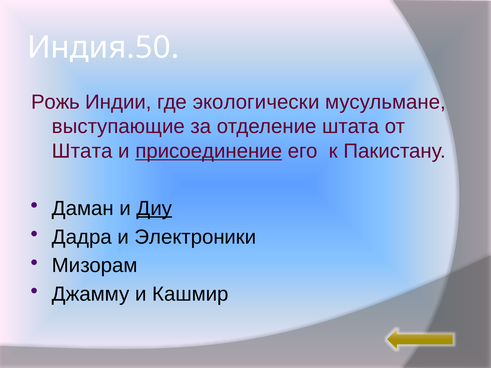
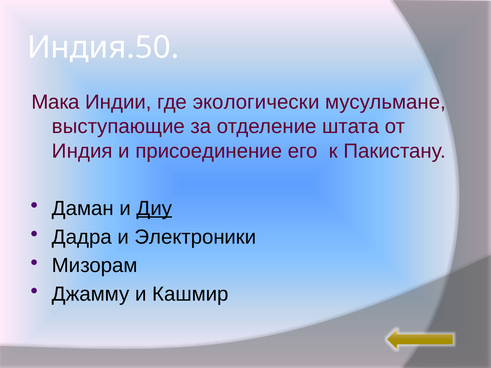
Рожь: Рожь -> Мака (55, 102)
Штата: Штата -> Индия (82, 151)
присоединение underline: present -> none (209, 151)
